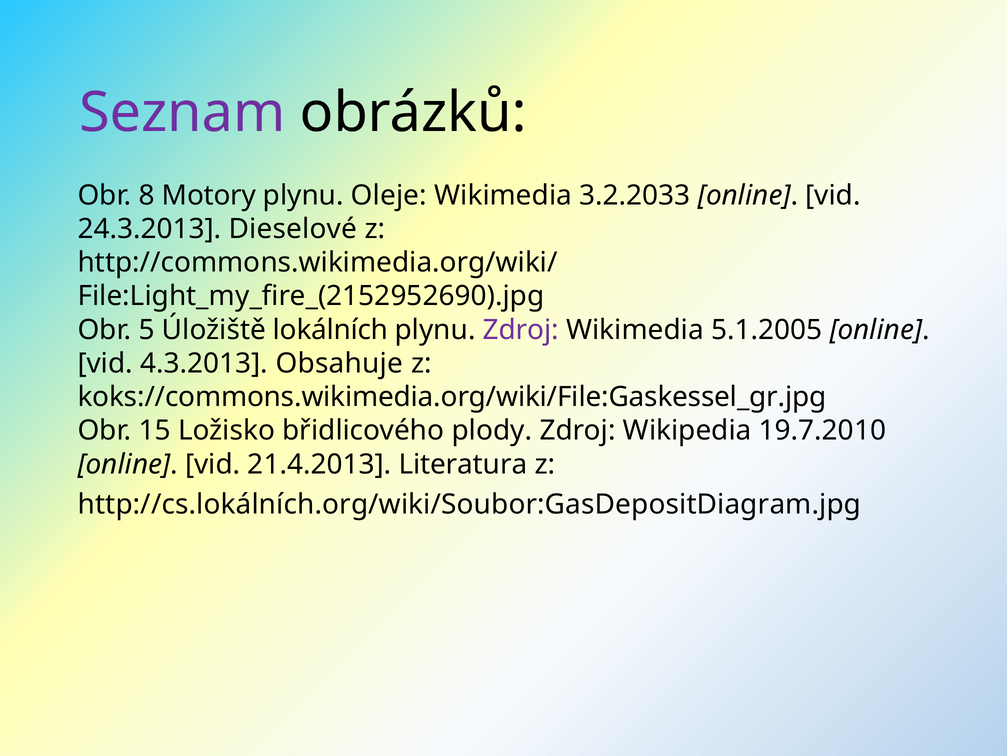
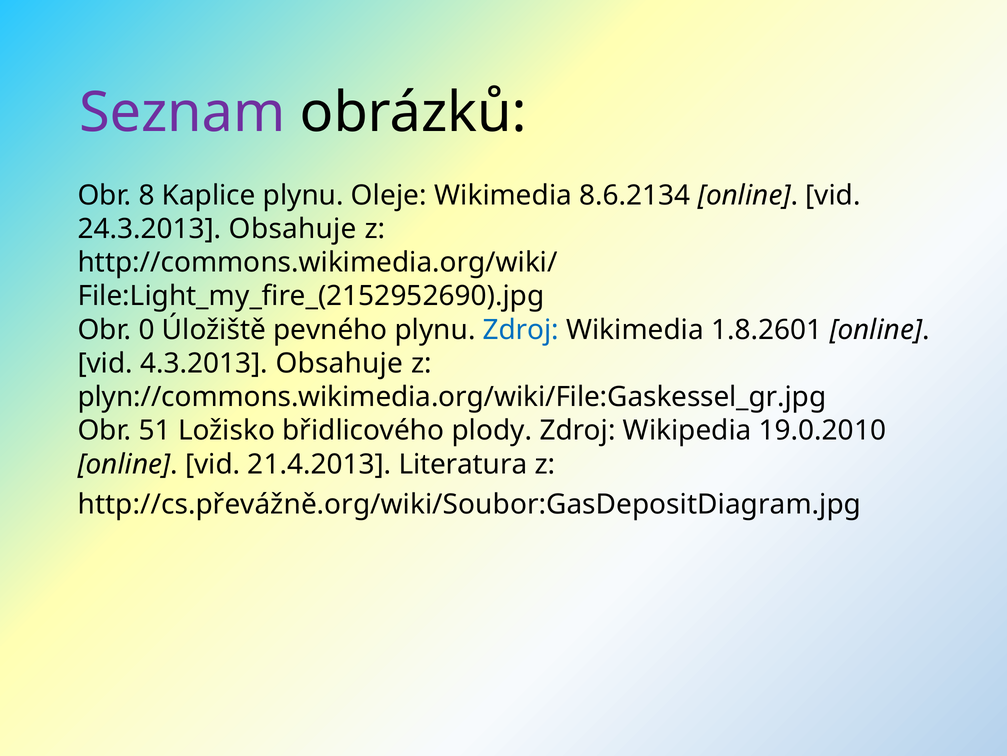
Motory: Motory -> Kaplice (209, 195)
3.2.2033: 3.2.2033 -> 8.6.2134 (635, 195)
24.3.2013 Dieselové: Dieselové -> Obsahuje (293, 229)
5: 5 -> 0 (147, 330)
lokálních: lokálních -> pevného (330, 330)
Zdroj colour: purple -> blue (521, 330)
5.1.2005: 5.1.2005 -> 1.8.2601 (767, 330)
koks://commons.wikimedia.org/wiki/File:Gaskessel_gr.jpg: koks://commons.wikimedia.org/wiki/File:Gaskessel_gr.jpg -> plyn://commons.wikimedia.org/wiki/File:Gaskessel_gr.jpg (452, 397)
15: 15 -> 51 (155, 430)
19.7.2010: 19.7.2010 -> 19.0.2010 (822, 430)
http://cs.lokálních.org/wiki/Soubor:GasDepositDiagram.jpg: http://cs.lokálních.org/wiki/Soubor:GasDepositDiagram.jpg -> http://cs.převážně.org/wiki/Soubor:GasDepositDiagram.jpg (469, 504)
